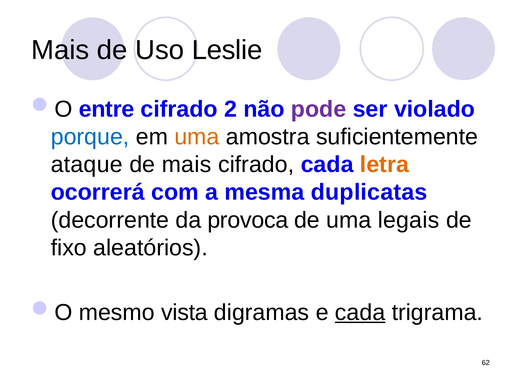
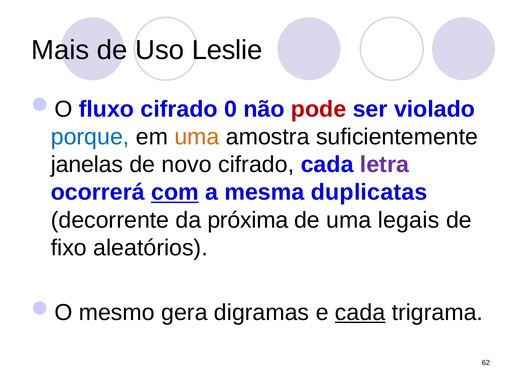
entre: entre -> fluxo (106, 109)
2: 2 -> 0 (231, 109)
pode colour: purple -> red (319, 109)
ataque: ataque -> janelas (87, 165)
de mais: mais -> novo (187, 165)
letra colour: orange -> purple (384, 165)
com underline: none -> present (175, 193)
provoca: provoca -> próxima (248, 220)
vista: vista -> gera (184, 313)
